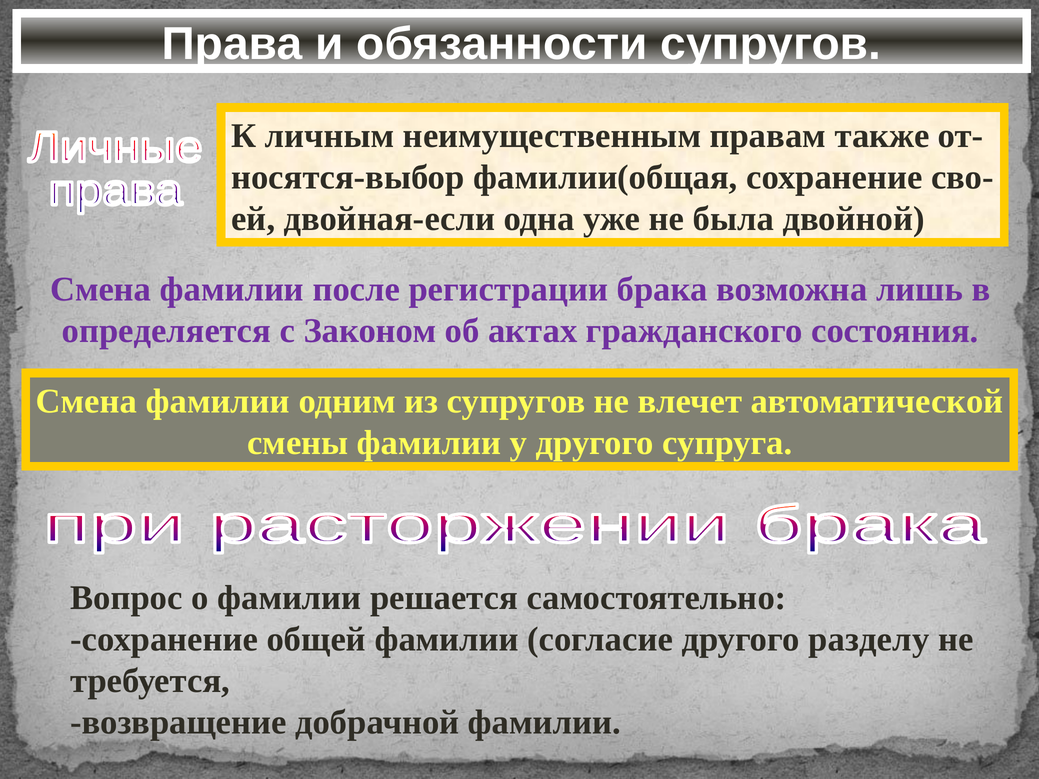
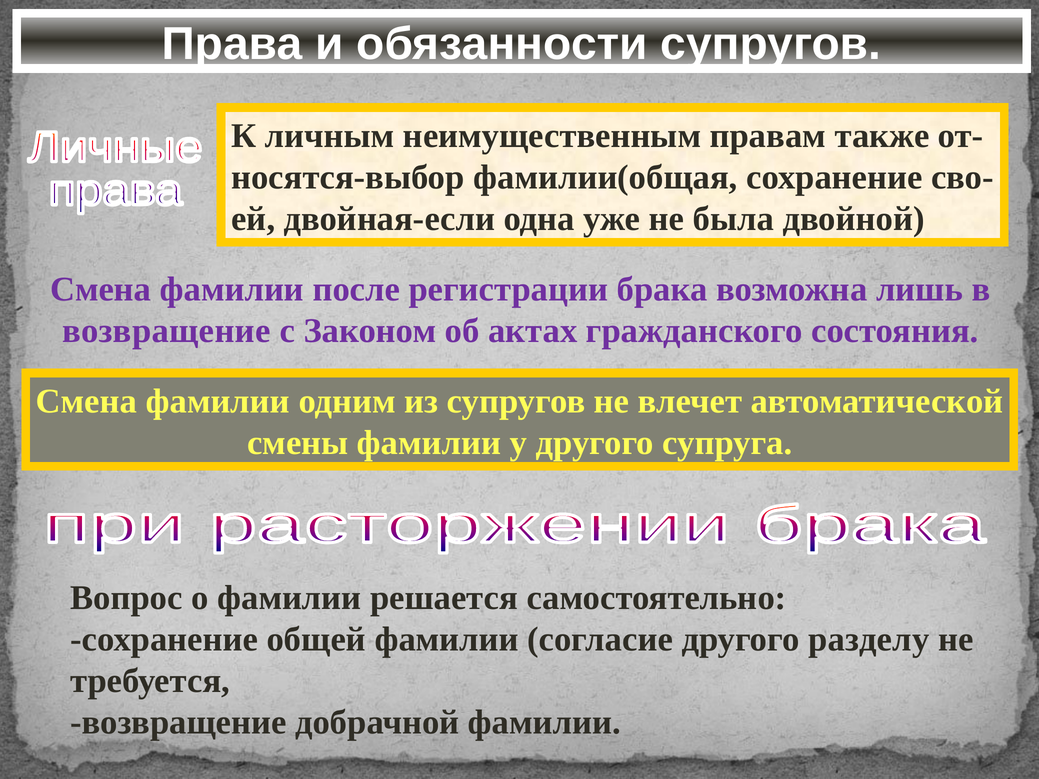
определяется: определяется -> возвращение (166, 331)
